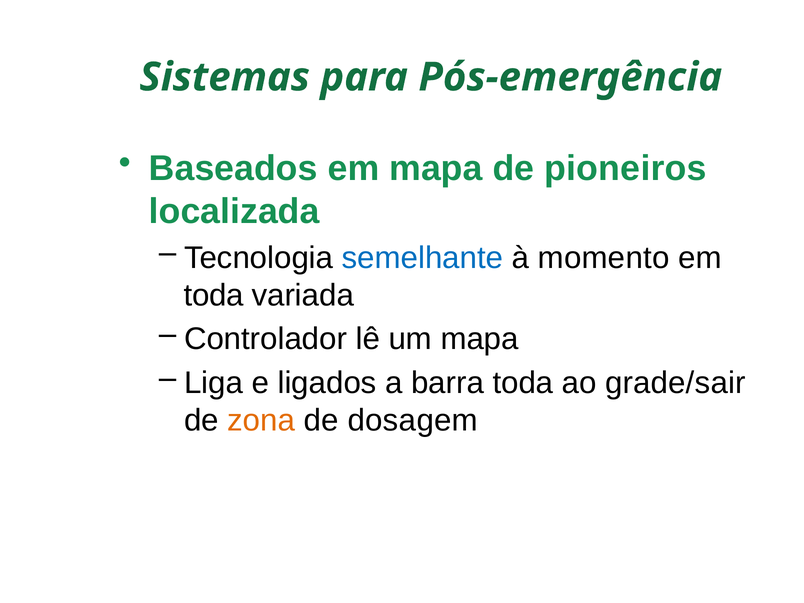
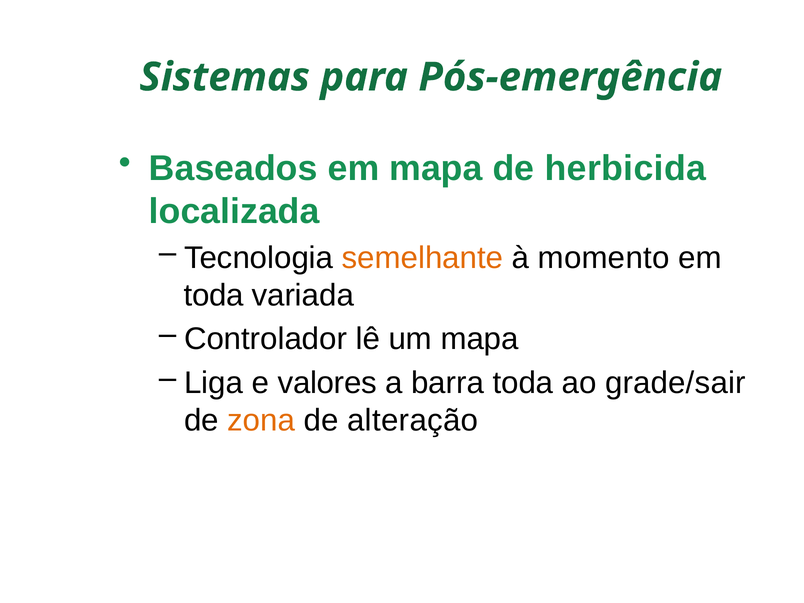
pioneiros: pioneiros -> herbicida (625, 169)
semelhante colour: blue -> orange (422, 258)
ligados: ligados -> valores (327, 383)
dosagem: dosagem -> alteração (413, 420)
